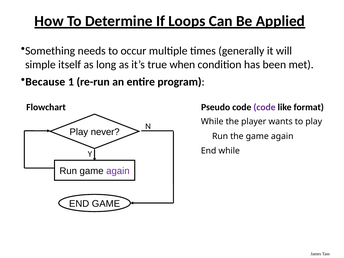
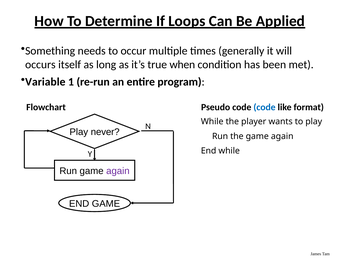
simple: simple -> occurs (40, 65)
Because: Because -> Variable (45, 82)
code colour: purple -> blue (264, 107)
